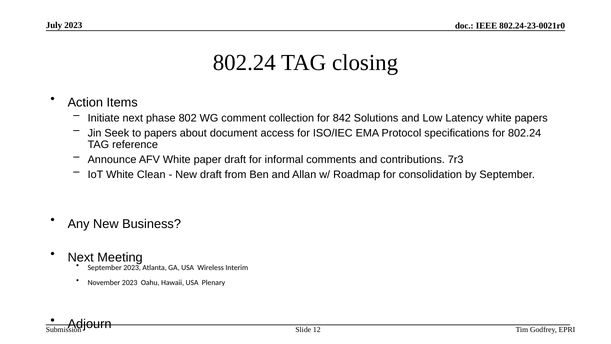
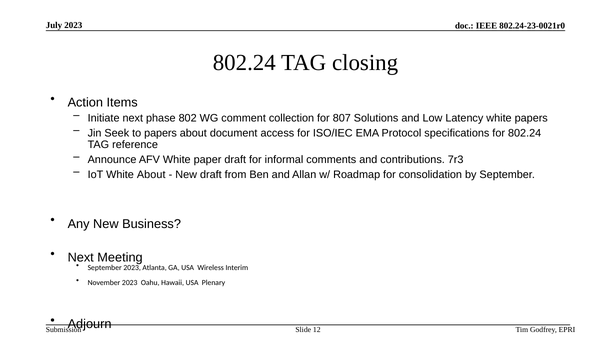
842: 842 -> 807 (342, 118)
White Clean: Clean -> About (151, 175)
